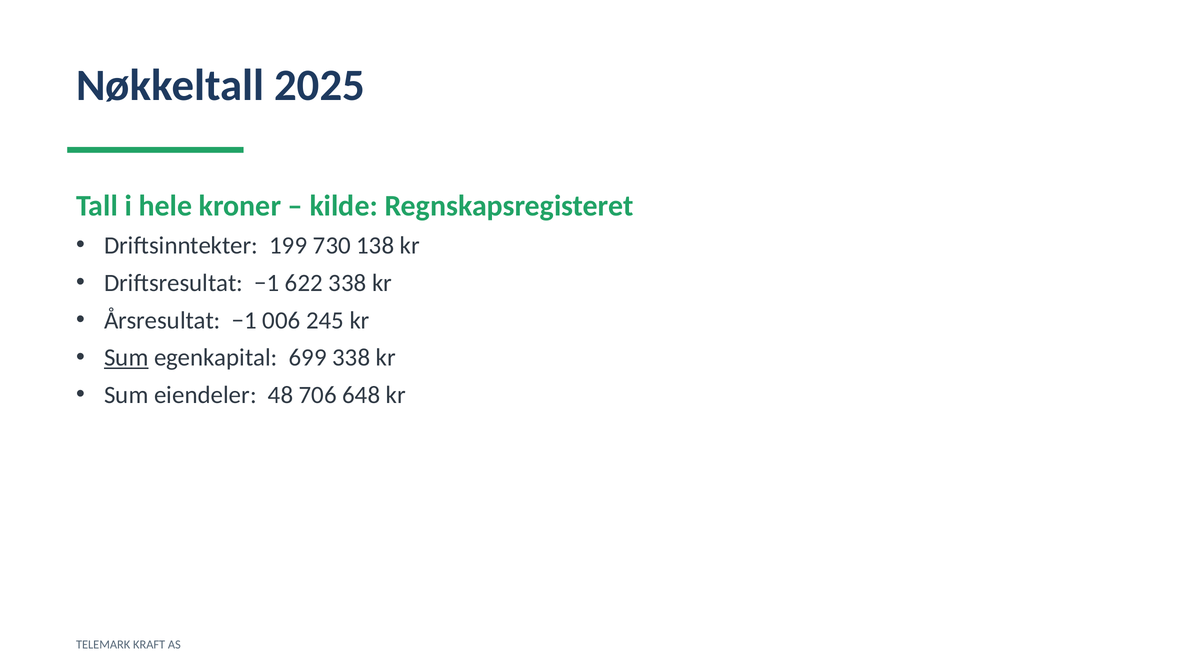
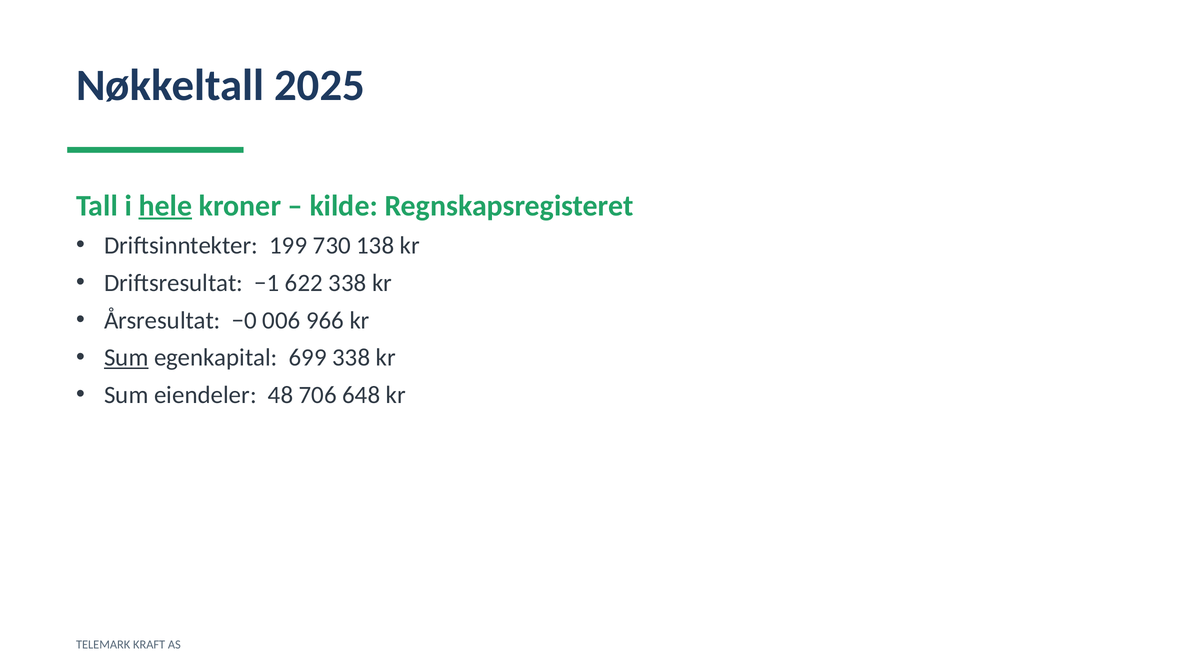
hele underline: none -> present (165, 206)
Årsresultat −1: −1 -> −0 (244, 320)
245: 245 -> 966 (325, 320)
